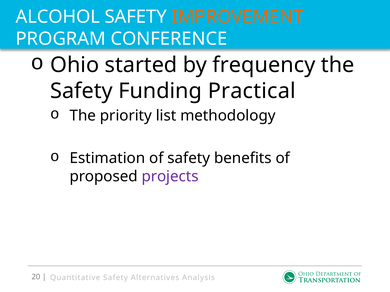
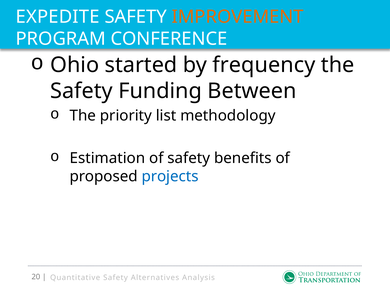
ALCOHOL: ALCOHOL -> EXPEDITE (58, 17)
Practical: Practical -> Between (252, 91)
projects colour: purple -> blue (170, 177)
